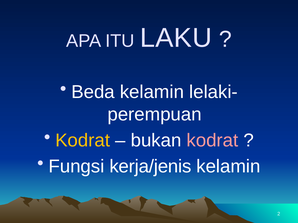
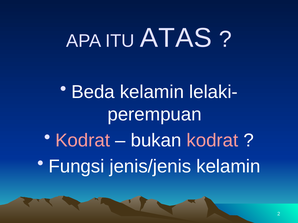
LAKU: LAKU -> ATAS (176, 38)
Kodrat colour: yellow -> pink (83, 141)
kerja/jenis: kerja/jenis -> jenis/jenis (150, 167)
